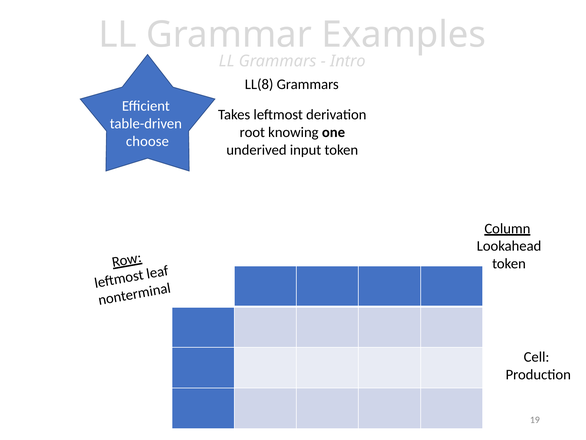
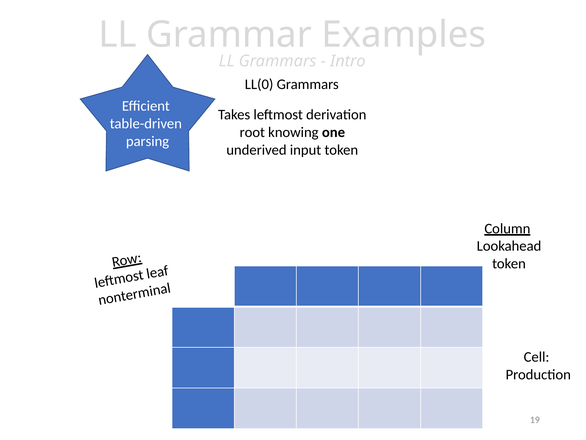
LL(8: LL(8 -> LL(0 (259, 84)
choose: choose -> parsing (148, 141)
